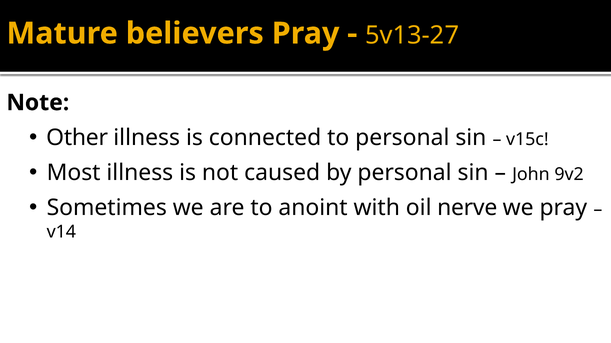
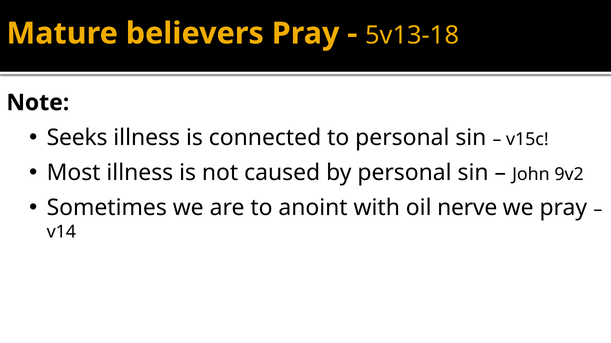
5v13-27: 5v13-27 -> 5v13-18 (412, 35)
Other: Other -> Seeks (77, 138)
